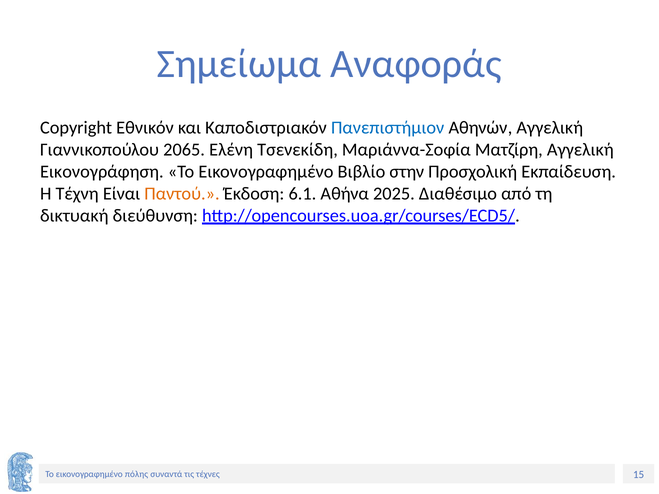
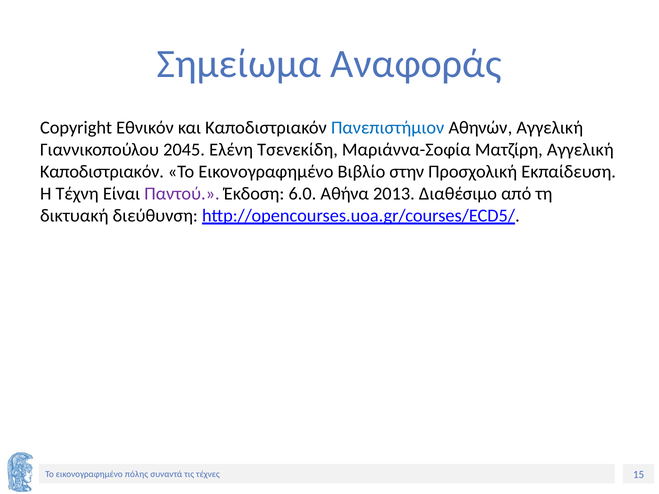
2065: 2065 -> 2045 (184, 150)
Εικονογράφηση: Εικονογράφηση -> Καποδιστριακόν (102, 172)
Παντού colour: orange -> purple (182, 194)
6.1: 6.1 -> 6.0 (302, 194)
2025: 2025 -> 2013 (394, 194)
